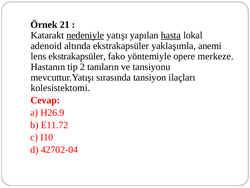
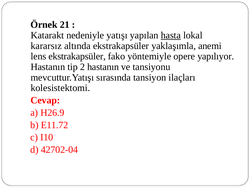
nedeniyle underline: present -> none (85, 35)
adenoid: adenoid -> kararsız (46, 46)
merkeze: merkeze -> yapılıyor (216, 56)
2 tanıların: tanıların -> hastanın (103, 67)
